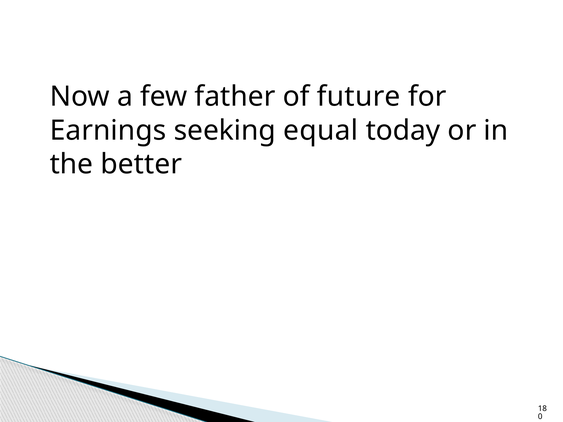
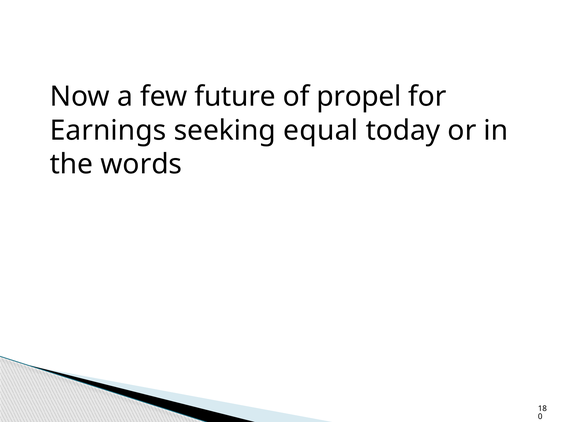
father: father -> future (235, 97)
future: future -> propel (359, 97)
better: better -> words (141, 164)
